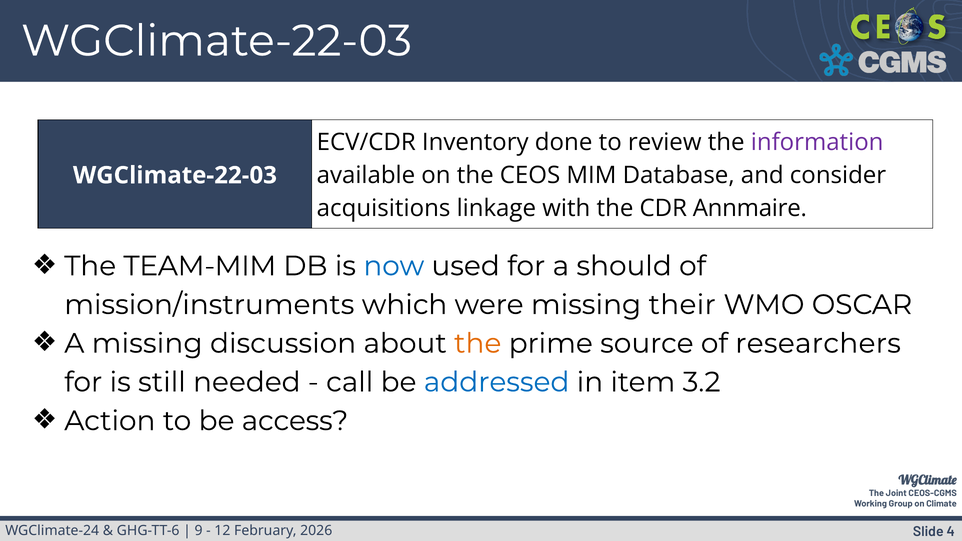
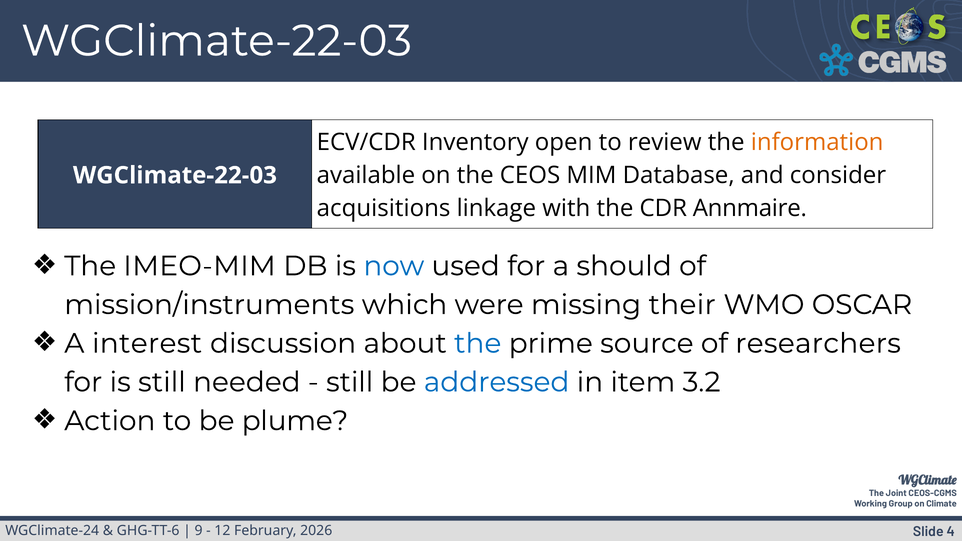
done: done -> open (564, 143)
information colour: purple -> orange (817, 143)
TEAM-MIM: TEAM-MIM -> IMEO-MIM (200, 266)
A missing: missing -> interest (147, 344)
the colour: orange -> blue (478, 344)
call: call -> still (350, 382)
access: access -> plume (295, 421)
